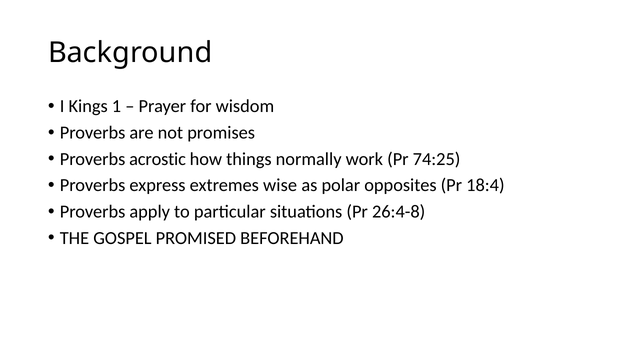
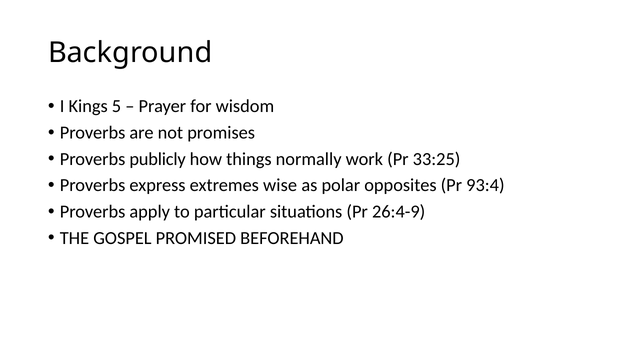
1: 1 -> 5 (117, 106)
acrostic: acrostic -> publicly (158, 159)
74:25: 74:25 -> 33:25 (437, 159)
18:4: 18:4 -> 93:4 (485, 186)
26:4-8: 26:4-8 -> 26:4-9 (399, 212)
